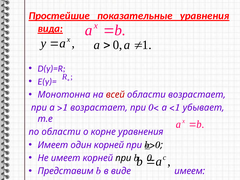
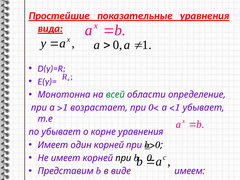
всей colour: red -> green (115, 95)
области возрастает: возрастает -> определение (197, 95)
по области: области -> убывает (61, 132)
